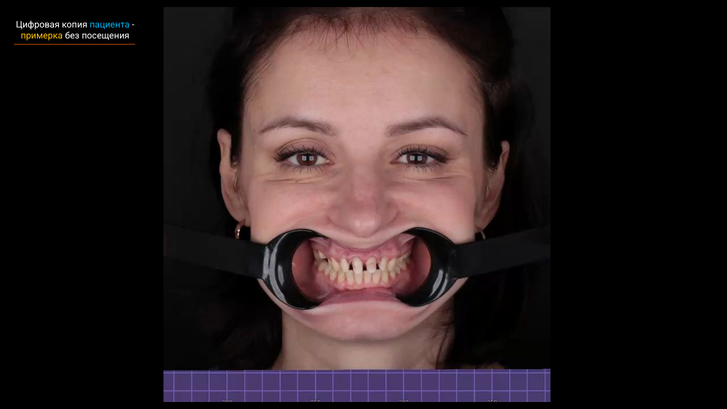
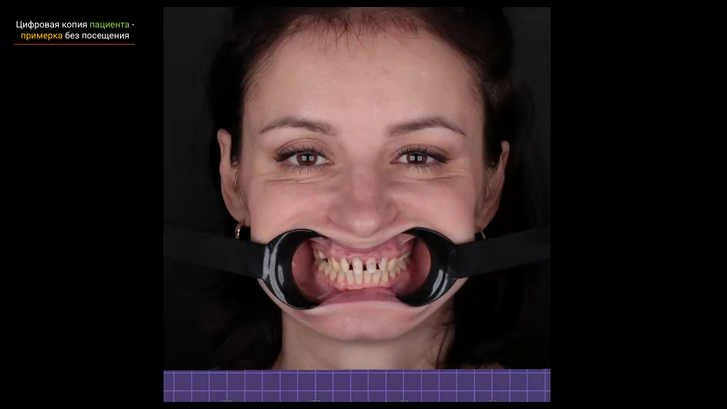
пациента colour: light blue -> light green (110, 25)
